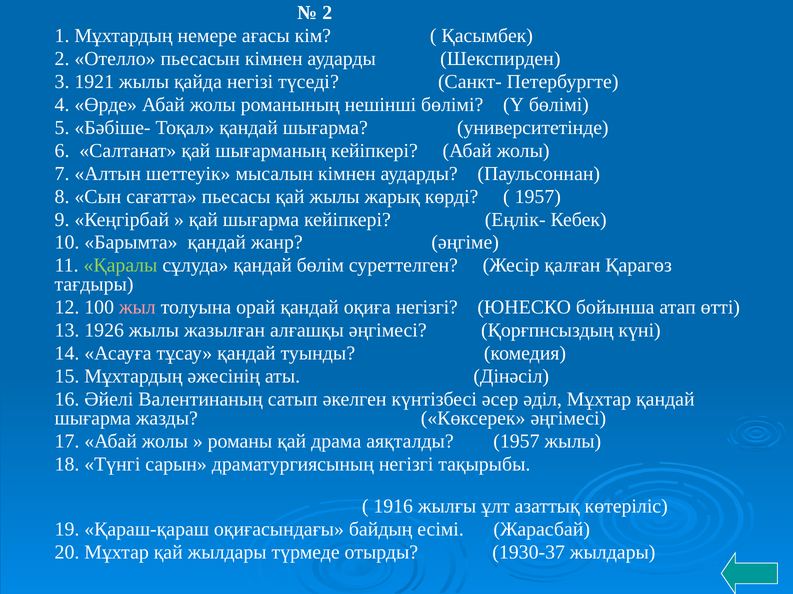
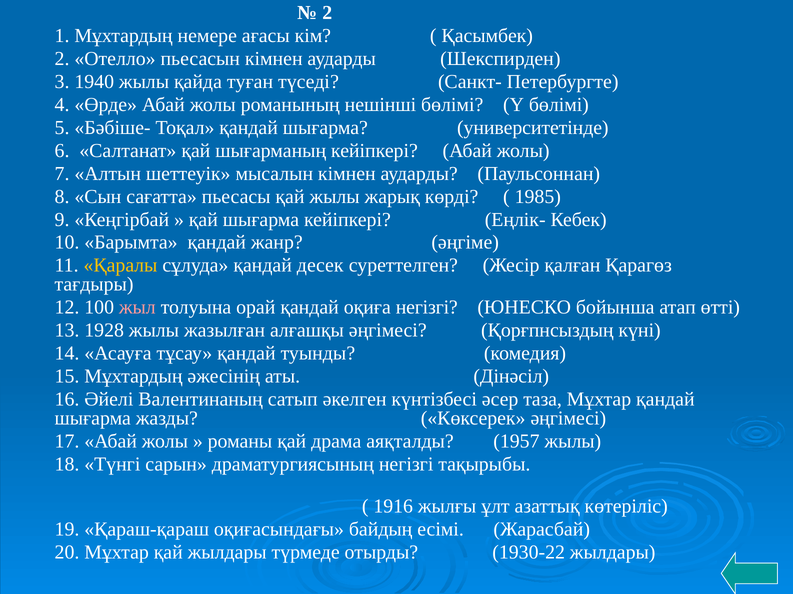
1921: 1921 -> 1940 (94, 82)
негізі: негізі -> туған (250, 82)
1957: 1957 -> 1985 (538, 197)
Қаралы colour: light green -> yellow (120, 266)
бөлім: бөлім -> десек (320, 266)
1926: 1926 -> 1928 (104, 331)
әділ: әділ -> таза (543, 400)
1930-37: 1930-37 -> 1930-22 (529, 553)
